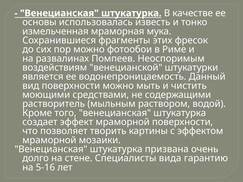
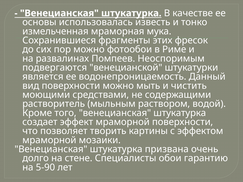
воздействиям: воздействиям -> подвергаются (55, 68)
вида: вида -> обои (170, 158)
5-16: 5-16 -> 5-90 (45, 168)
